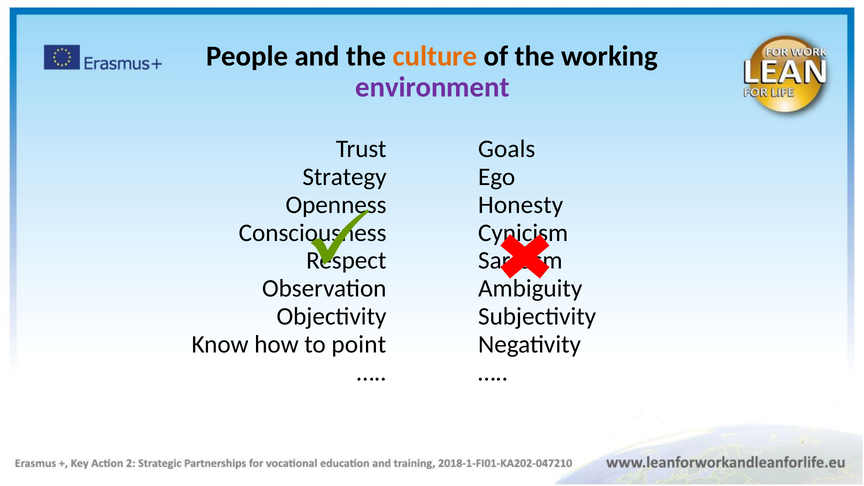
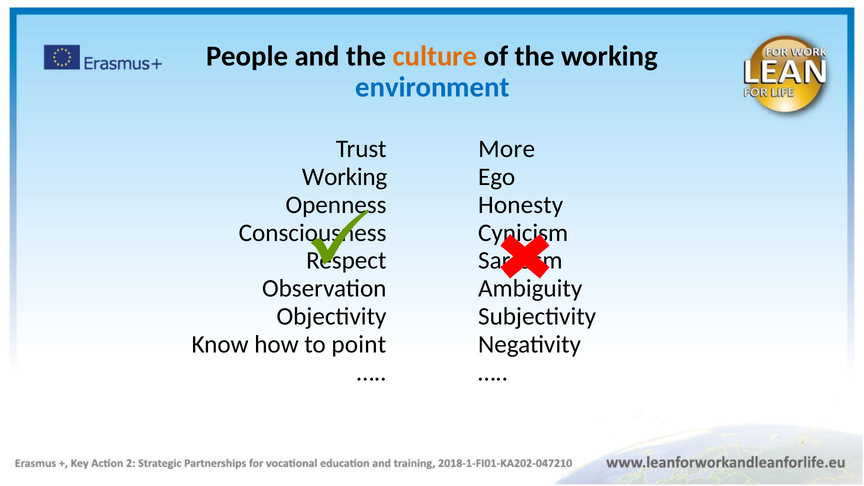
environment colour: purple -> blue (432, 87)
Goals: Goals -> More (507, 149)
Strategy: Strategy -> Working (345, 177)
